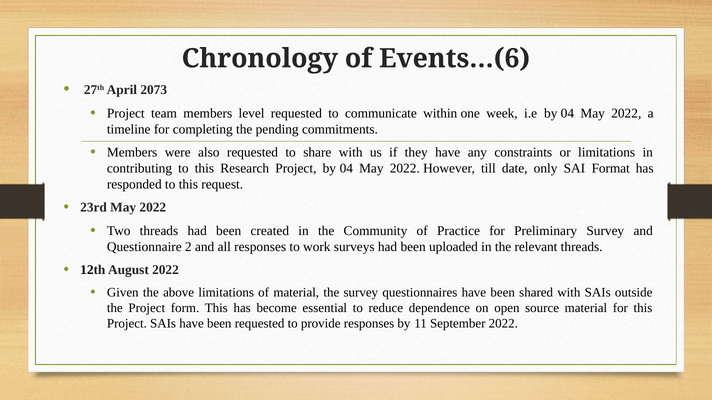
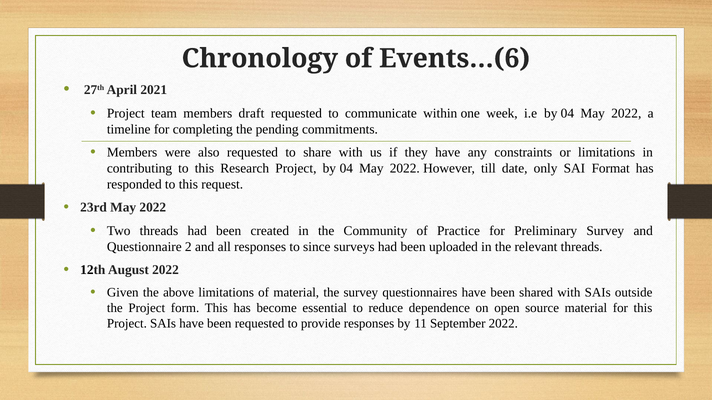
2073: 2073 -> 2021 (154, 90)
level: level -> draft (251, 113)
work: work -> since (317, 247)
